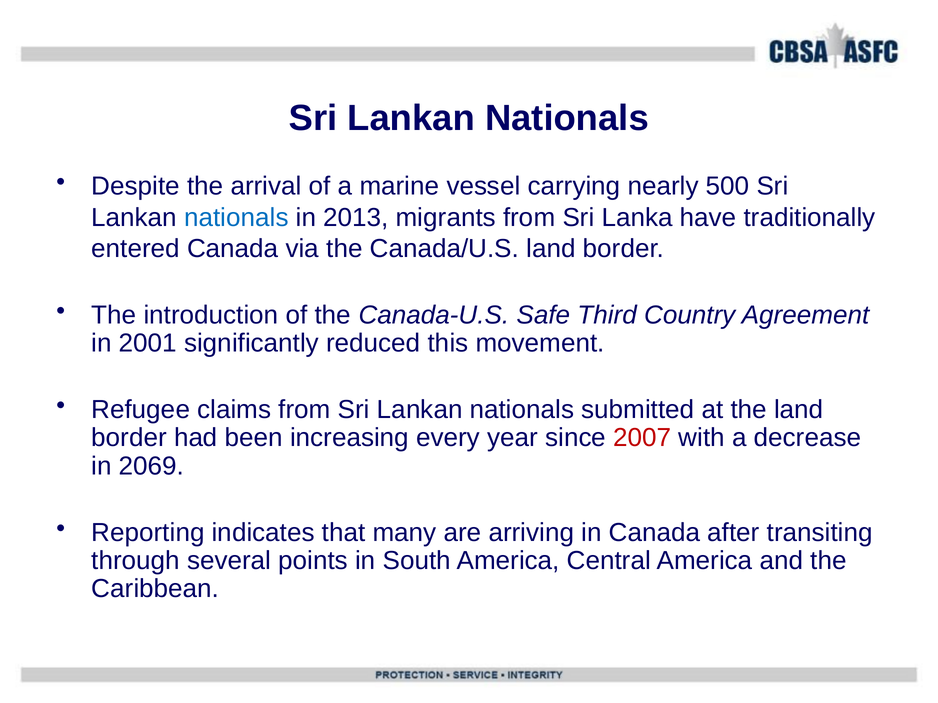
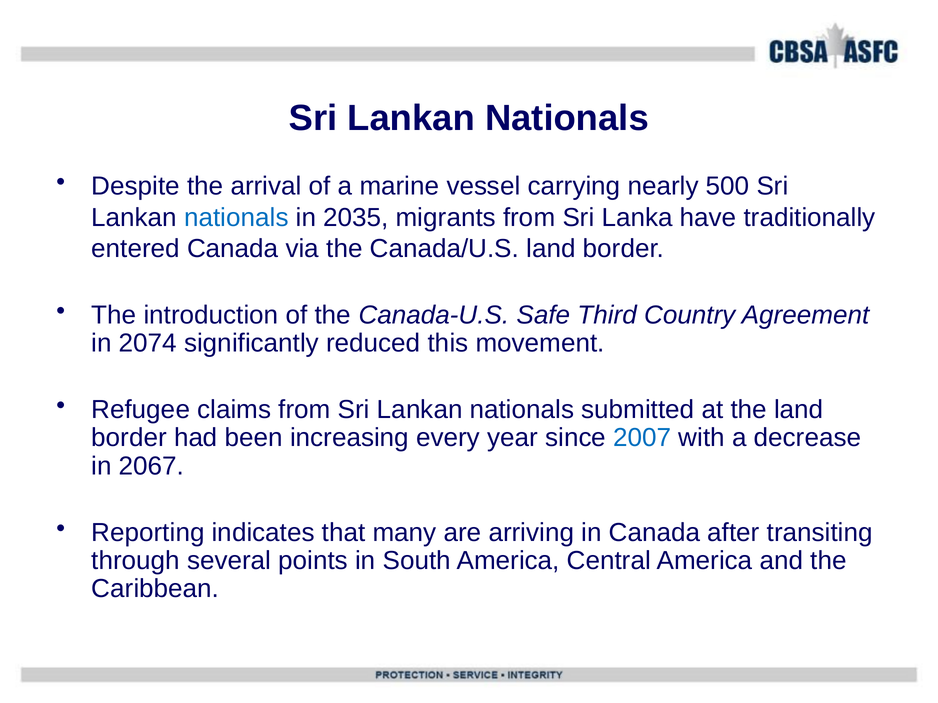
2013: 2013 -> 2035 (356, 218)
2001: 2001 -> 2074 (148, 343)
2007 colour: red -> blue (642, 438)
2069: 2069 -> 2067 (152, 466)
